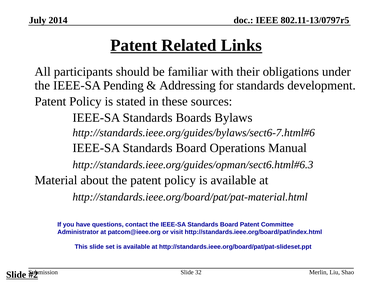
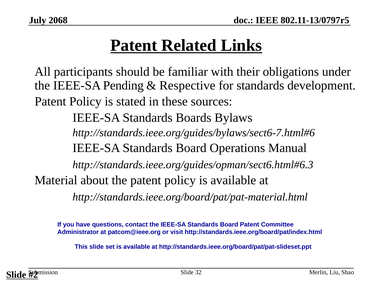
2014: 2014 -> 2068 (58, 20)
Addressing: Addressing -> Respective (187, 85)
